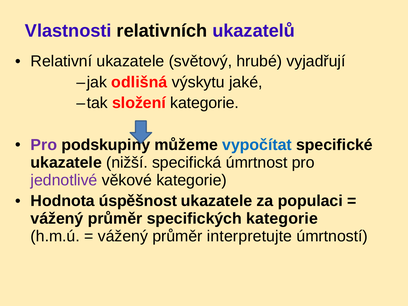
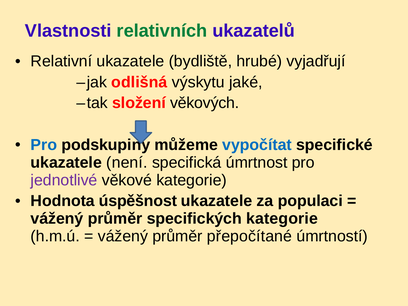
relativních colour: black -> green (162, 31)
světový: světový -> bydliště (200, 61)
složení kategorie: kategorie -> věkových (205, 103)
Pro colour: purple -> blue (44, 145)
nižší: nižší -> není (127, 162)
interpretujte: interpretujte -> přepočítané (250, 236)
